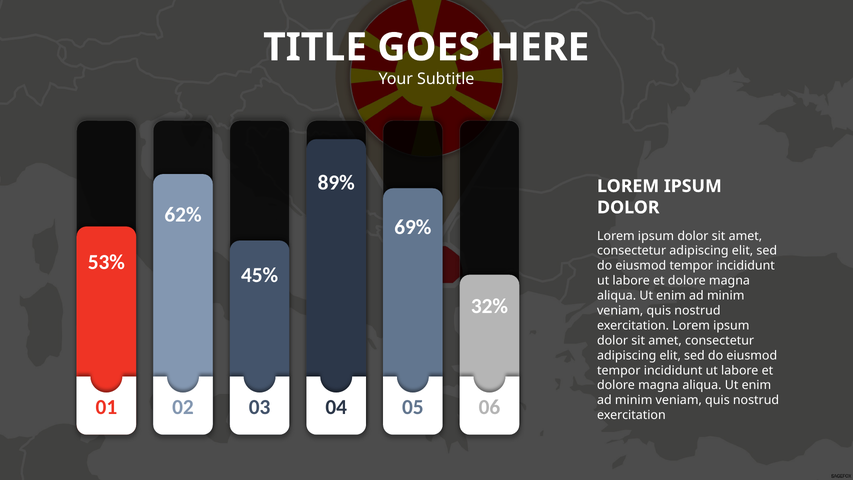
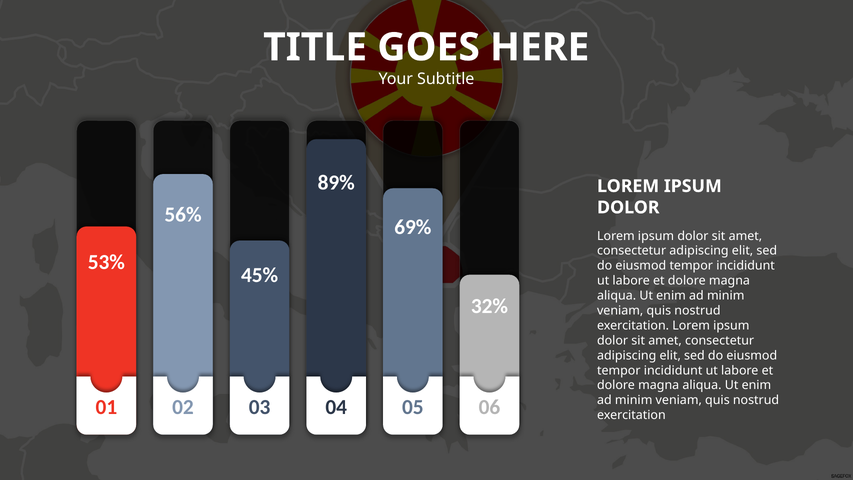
62%: 62% -> 56% (183, 214)
